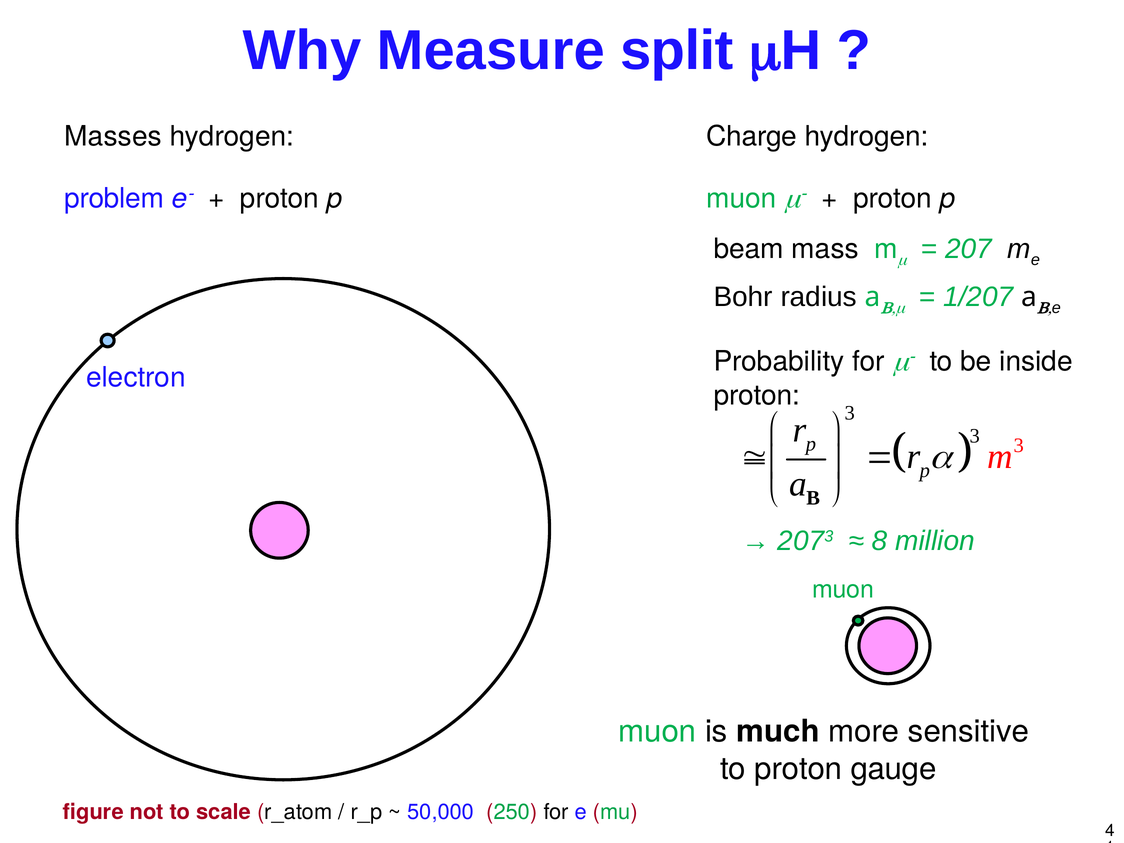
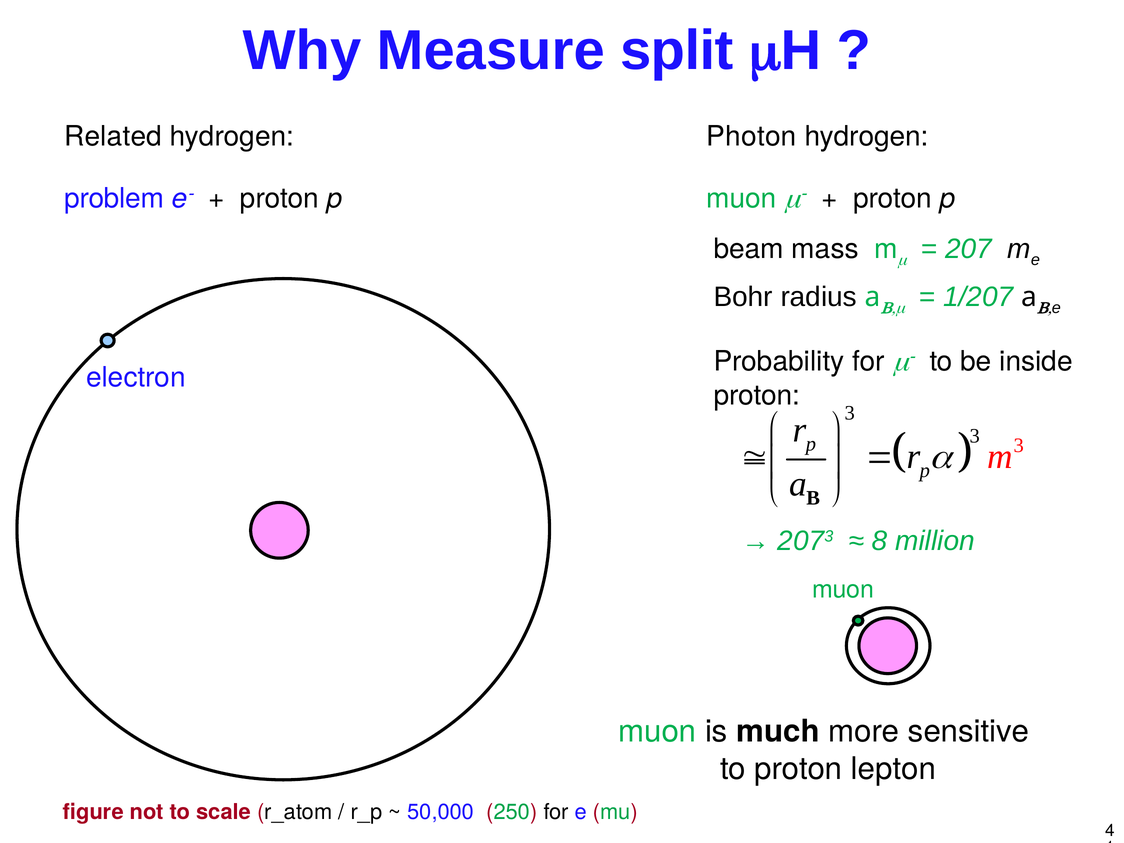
Masses: Masses -> Related (113, 137)
Charge: Charge -> Photon (751, 137)
gauge: gauge -> lepton (893, 769)
